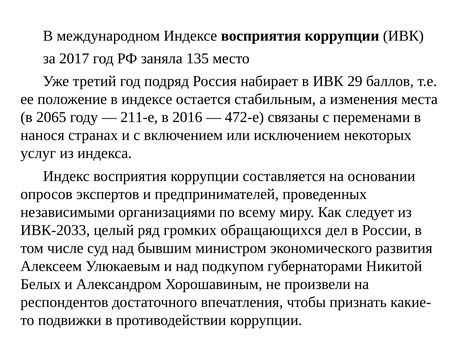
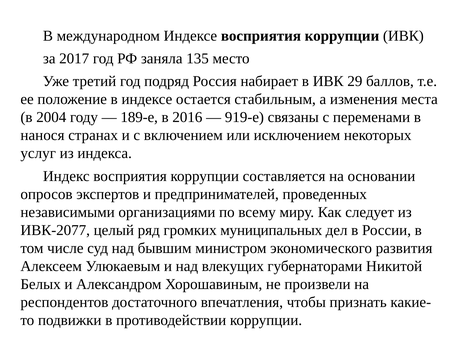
2065: 2065 -> 2004 (51, 117)
211-е: 211-е -> 189-е (139, 117)
472-е: 472-е -> 919-е (244, 117)
ИВК-2033: ИВК-2033 -> ИВК-2077 (55, 230)
обращающихся: обращающихся -> муниципальных (271, 230)
подкупом: подкупом -> влекущих (233, 266)
